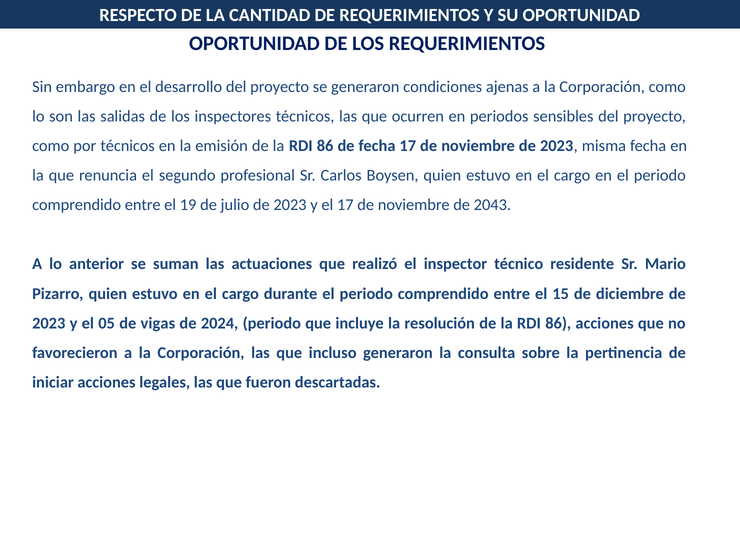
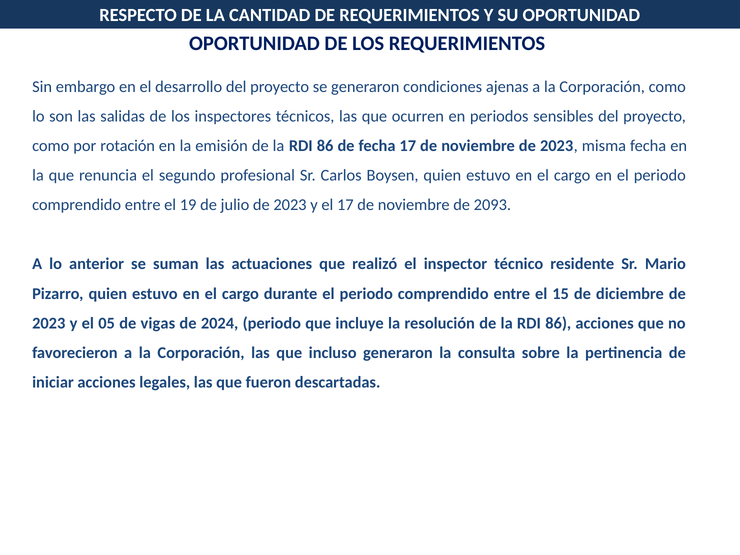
por técnicos: técnicos -> rotación (128, 146)
2043: 2043 -> 2093 (492, 205)
